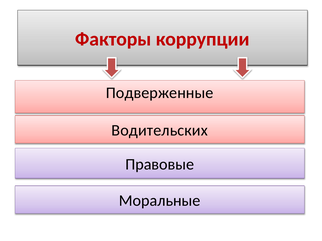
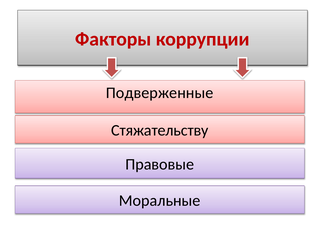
Водительских: Водительских -> Стяжательству (160, 131)
